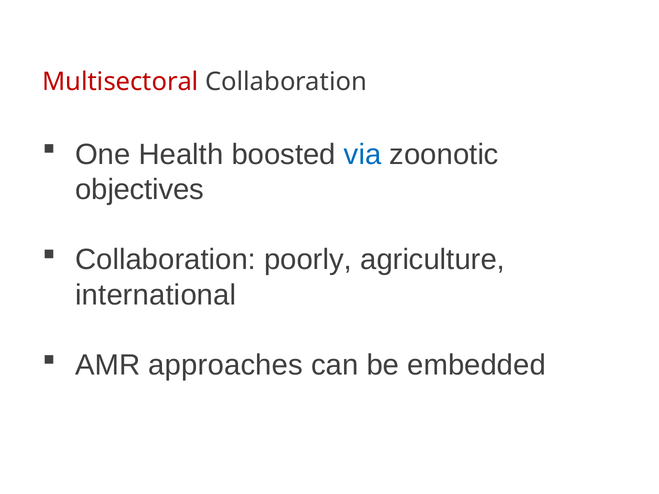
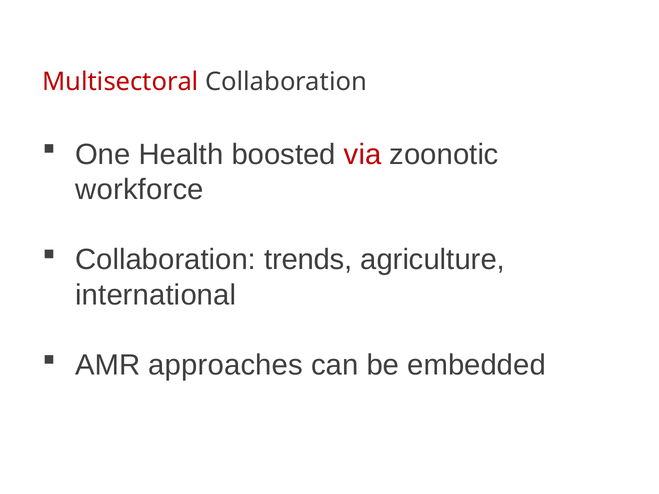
via colour: blue -> red (363, 154)
objectives: objectives -> workforce (139, 190)
poorly: poorly -> trends (308, 260)
